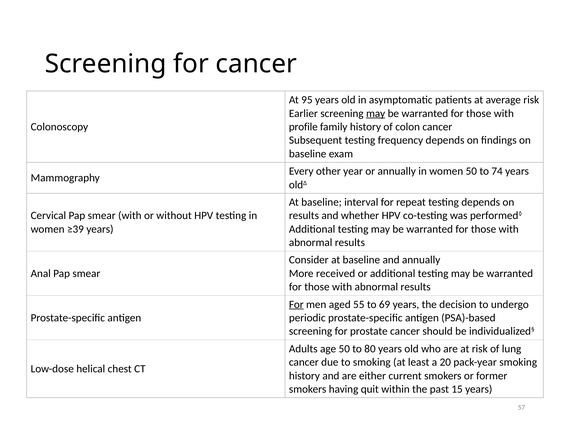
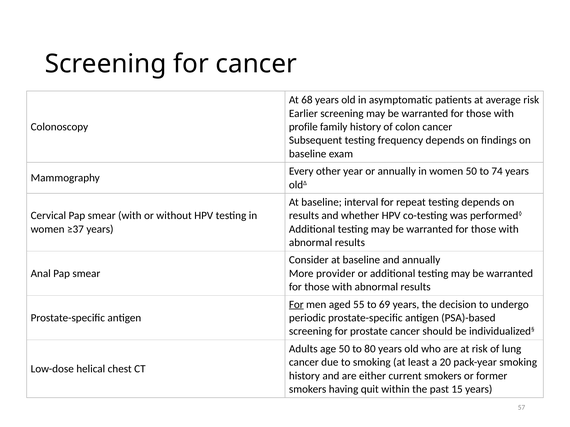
95: 95 -> 68 (307, 100)
may underline: present -> none (376, 114)
≥39: ≥39 -> ≥37 (75, 229)
received: received -> provider (336, 274)
